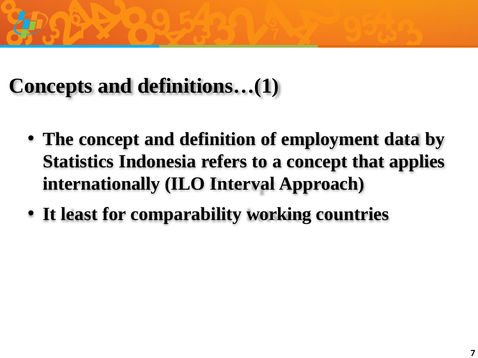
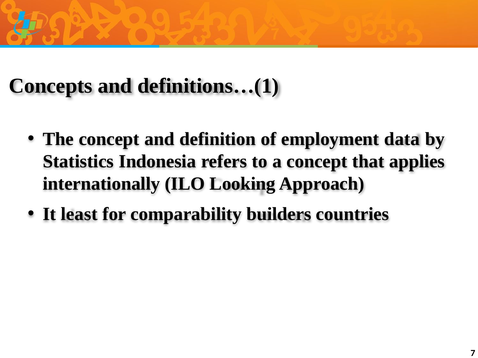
Interval: Interval -> Looking (243, 184)
working: working -> builders (279, 214)
